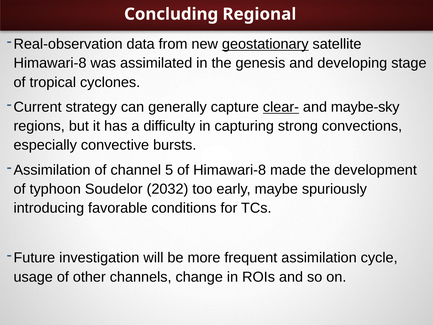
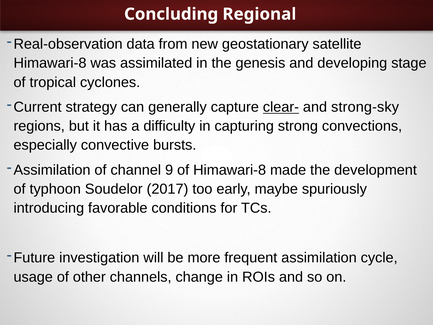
geostationary underline: present -> none (265, 44)
maybe-sky: maybe-sky -> strong-sky (365, 107)
5: 5 -> 9 (169, 170)
2032: 2032 -> 2017 (167, 189)
